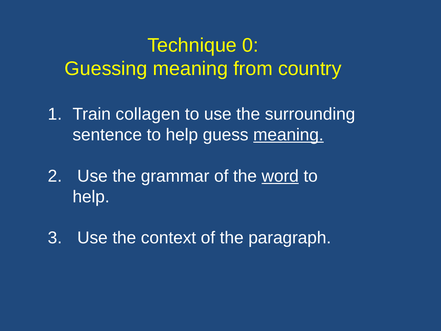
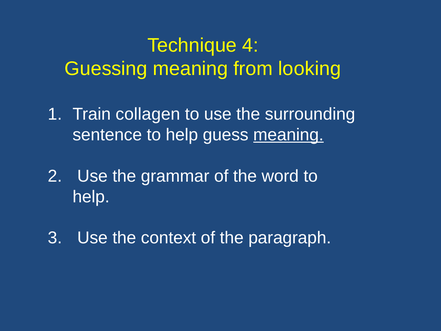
0: 0 -> 4 (250, 45)
country: country -> looking (310, 69)
word underline: present -> none (280, 176)
